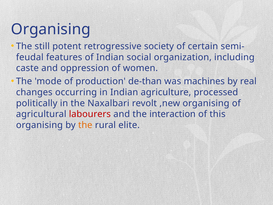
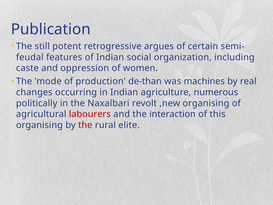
Organising: Organising -> Publication (51, 29)
society: society -> argues (159, 46)
processed: processed -> numerous (216, 92)
the colour: orange -> red (85, 125)
